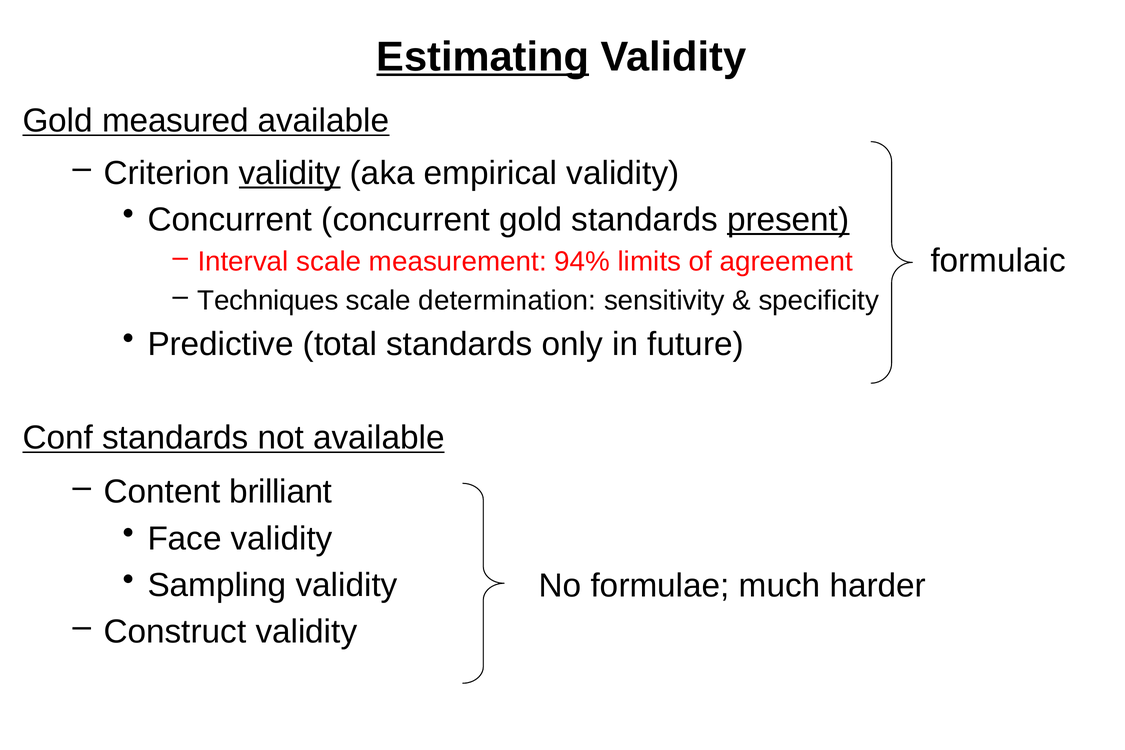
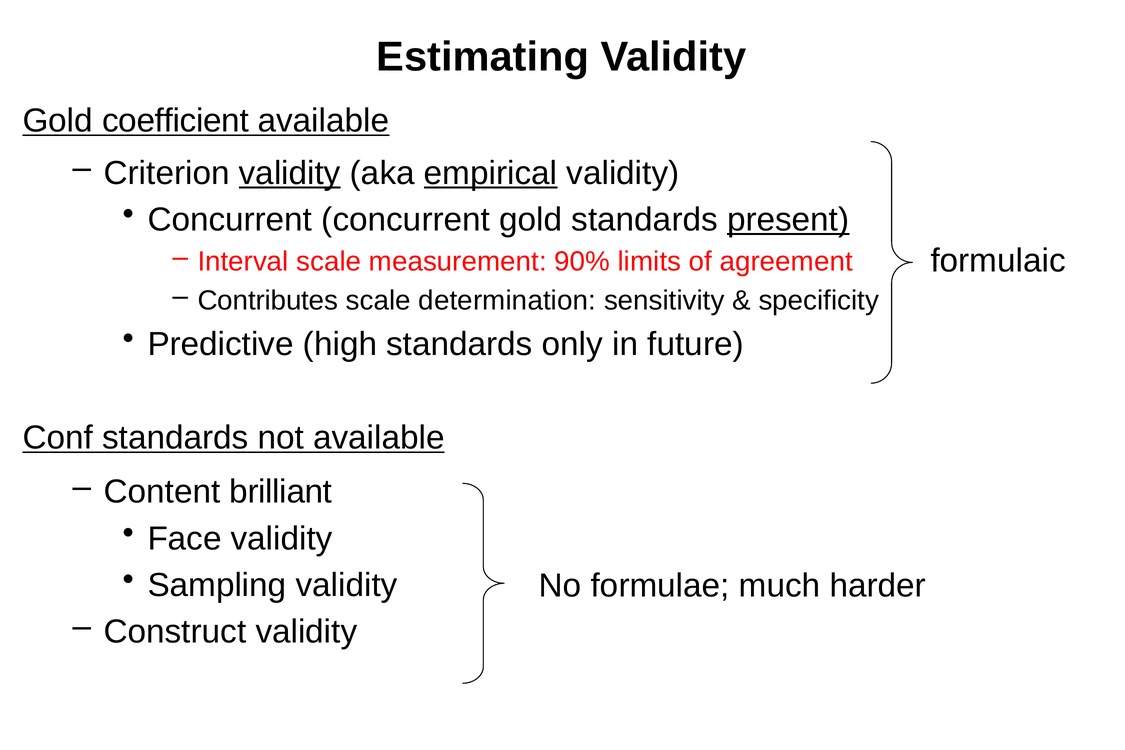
Estimating underline: present -> none (483, 57)
measured: measured -> coefficient (175, 121)
empirical underline: none -> present (491, 173)
94%: 94% -> 90% (582, 262)
Techniques: Techniques -> Contributes (268, 301)
total: total -> high (340, 344)
